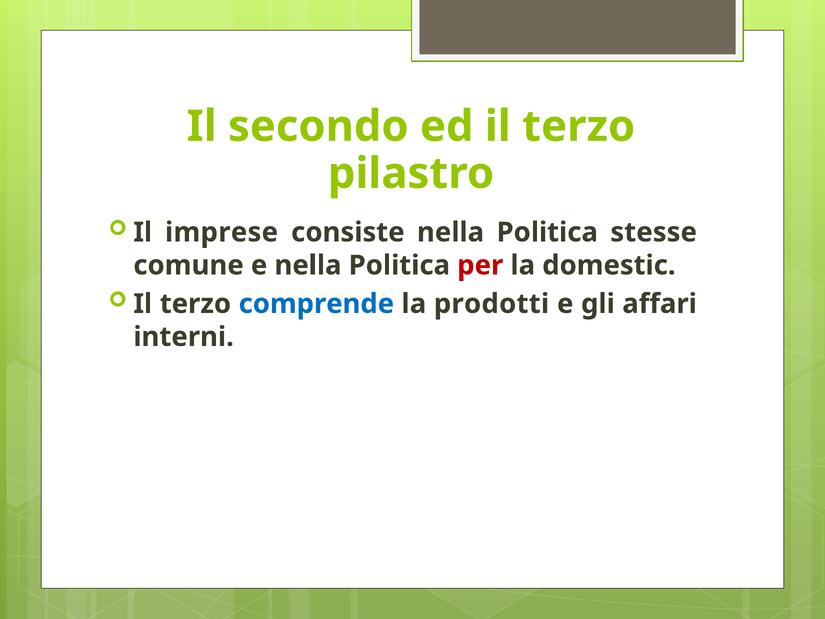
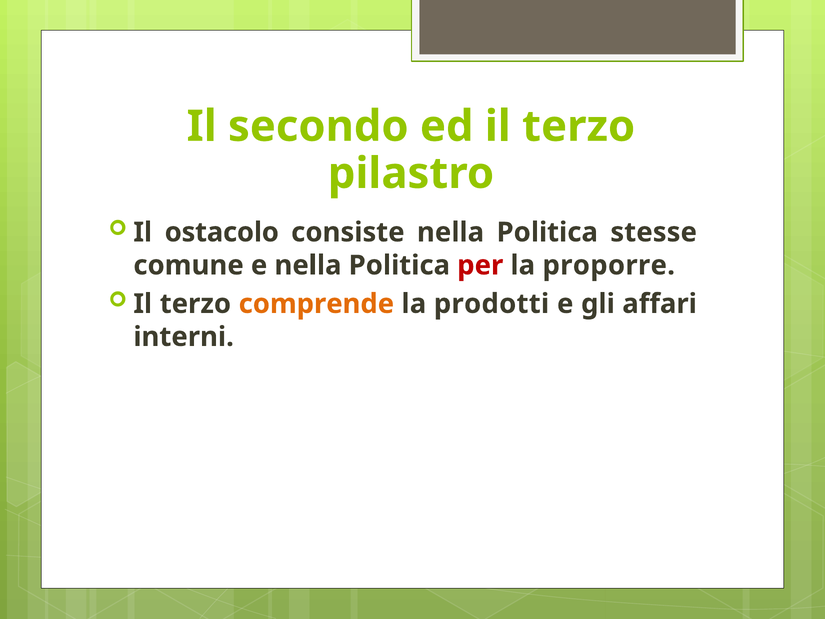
imprese: imprese -> ostacolo (222, 232)
domestic: domestic -> proporre (609, 265)
comprende colour: blue -> orange (316, 304)
